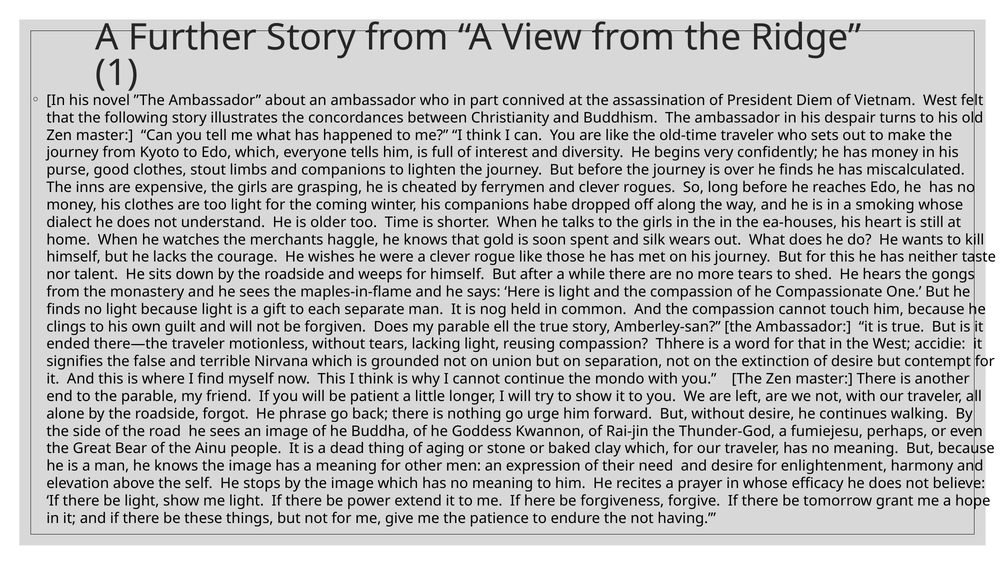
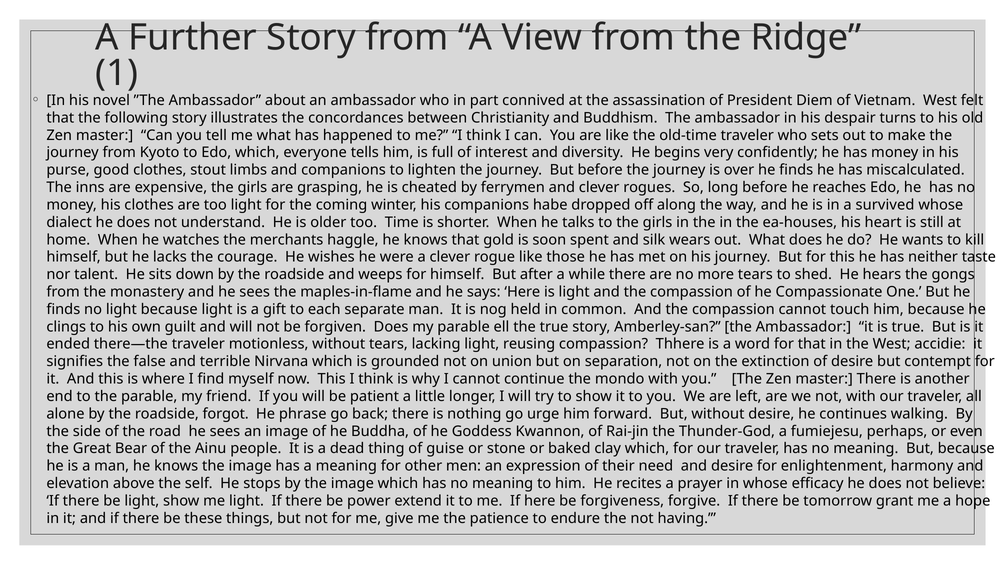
smoking: smoking -> survived (885, 205)
aging: aging -> guise (445, 449)
